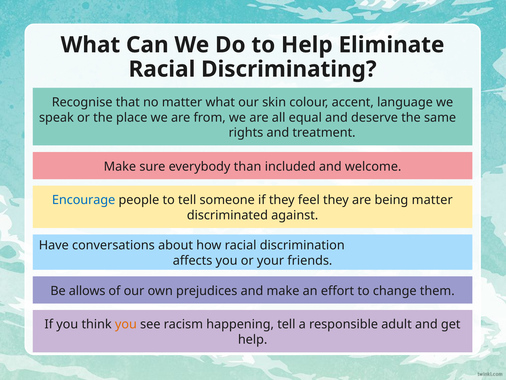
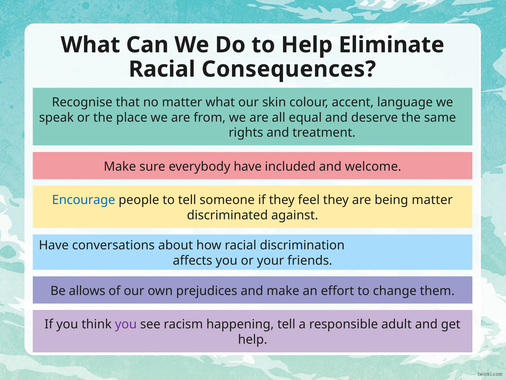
Discriminating: Discriminating -> Consequences (289, 69)
everybody than: than -> have (248, 166)
you colour: orange -> purple (126, 324)
